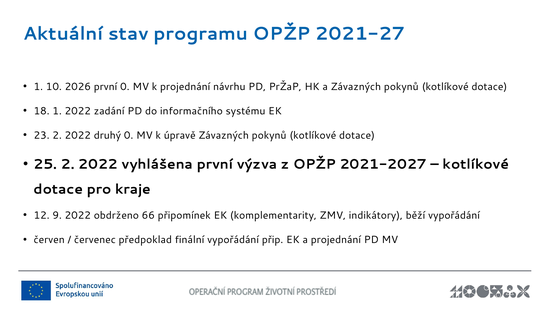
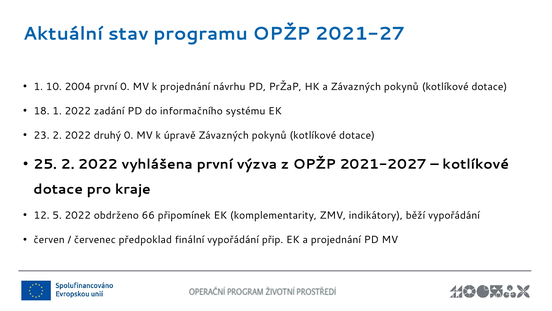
2026: 2026 -> 2004 (78, 86)
9: 9 -> 5 (57, 215)
